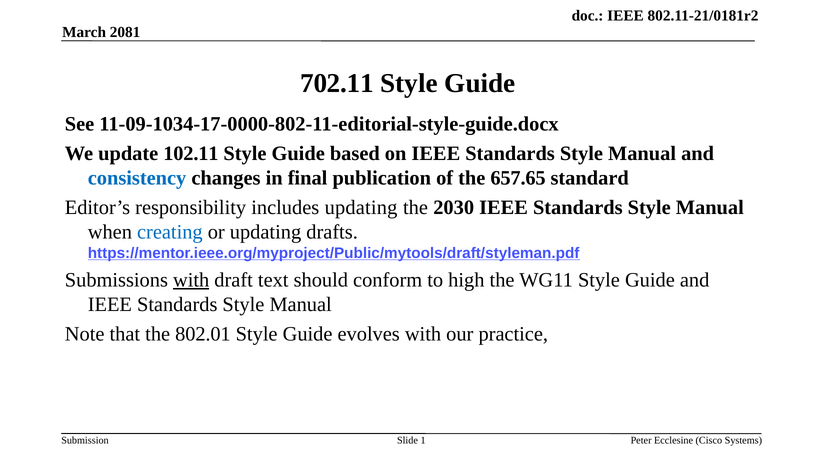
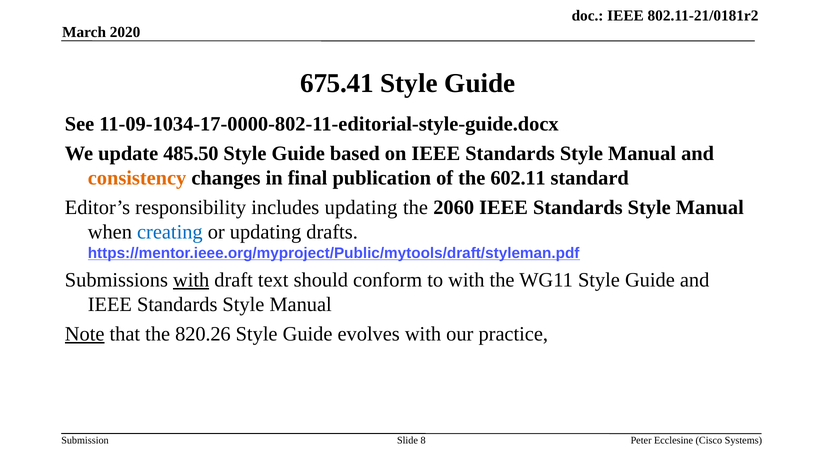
2081: 2081 -> 2020 (125, 32)
702.11: 702.11 -> 675.41 (337, 83)
102.11: 102.11 -> 485.50 (191, 153)
consistency colour: blue -> orange (137, 178)
657.65: 657.65 -> 602.11 (518, 178)
2030: 2030 -> 2060 (454, 208)
to high: high -> with (466, 280)
Note underline: none -> present (85, 334)
802.01: 802.01 -> 820.26 (203, 334)
1: 1 -> 8 (423, 440)
